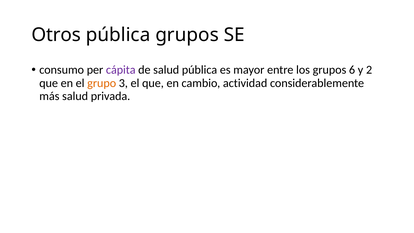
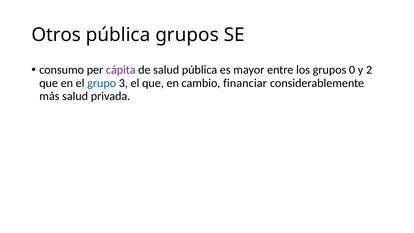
6: 6 -> 0 (352, 70)
grupo colour: orange -> blue (102, 83)
actividad: actividad -> financiar (245, 83)
